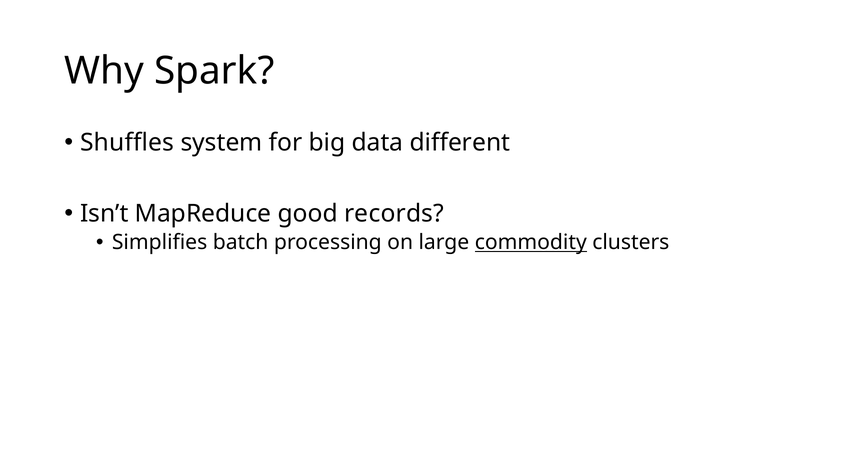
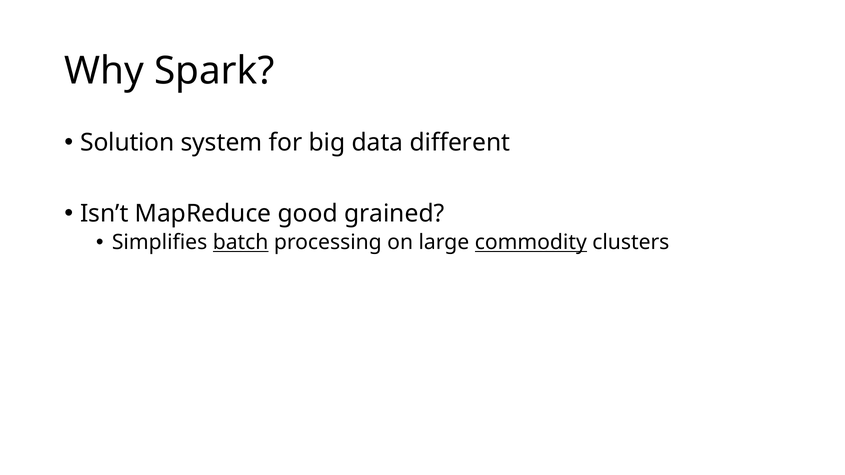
Shuffles: Shuffles -> Solution (127, 143)
records: records -> grained (394, 214)
batch underline: none -> present (241, 243)
